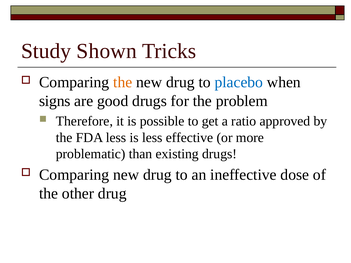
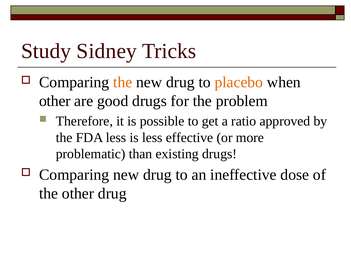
Shown: Shown -> Sidney (107, 51)
placebo colour: blue -> orange (239, 82)
signs: signs -> other (55, 101)
